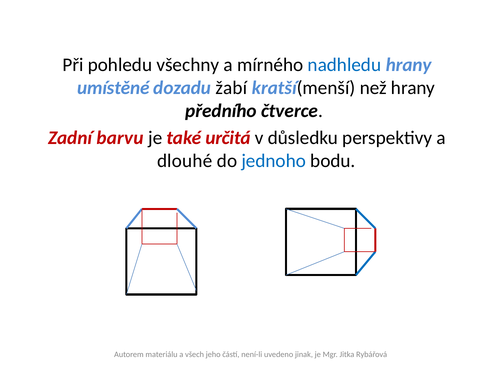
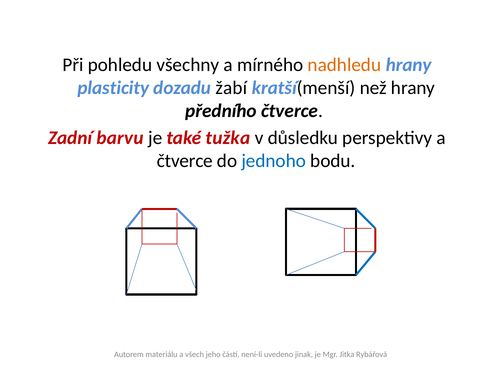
nadhledu colour: blue -> orange (344, 65)
umístěné: umístěné -> plasticity (113, 88)
určitá: určitá -> tužka (228, 138)
dlouhé: dlouhé -> čtverce (185, 161)
